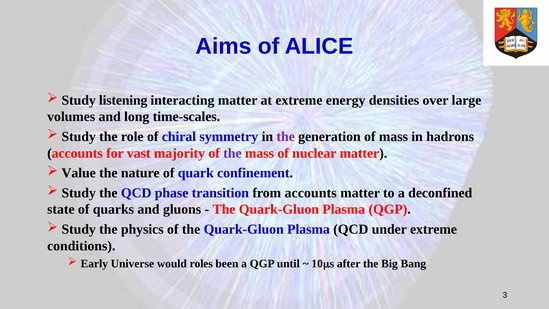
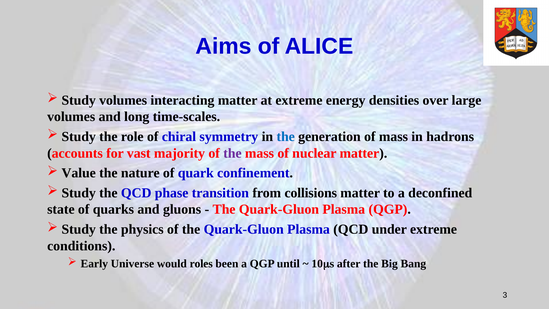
Study listening: listening -> volumes (123, 100)
the colour: purple -> blue (286, 137)
from accounts: accounts -> collisions (311, 193)
